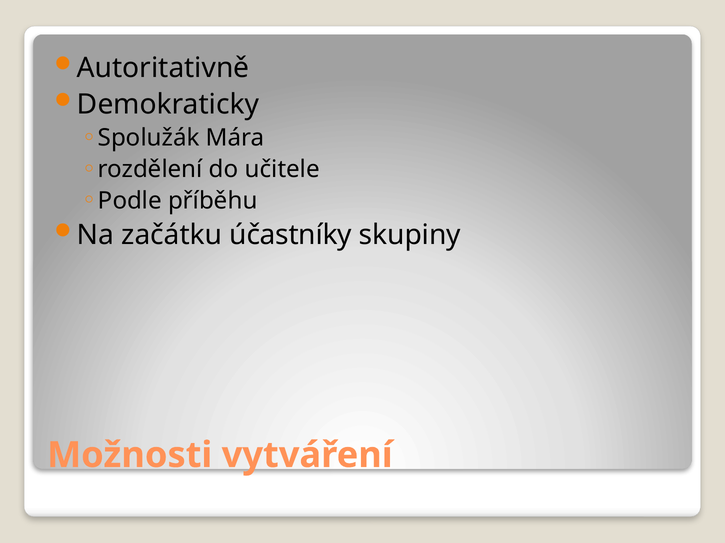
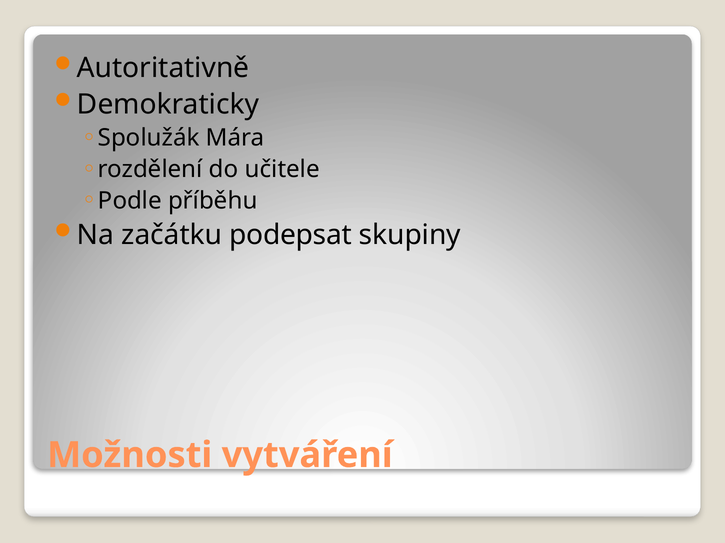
účastníky: účastníky -> podepsat (291, 235)
